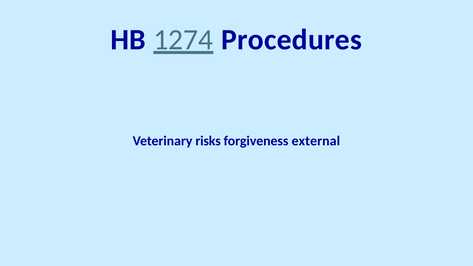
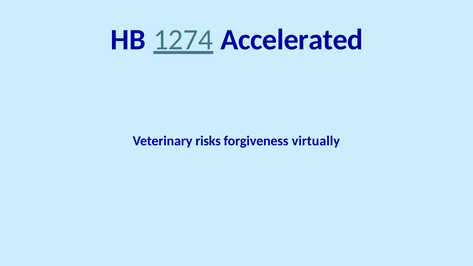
Procedures: Procedures -> Accelerated (292, 40)
external: external -> virtually (316, 141)
